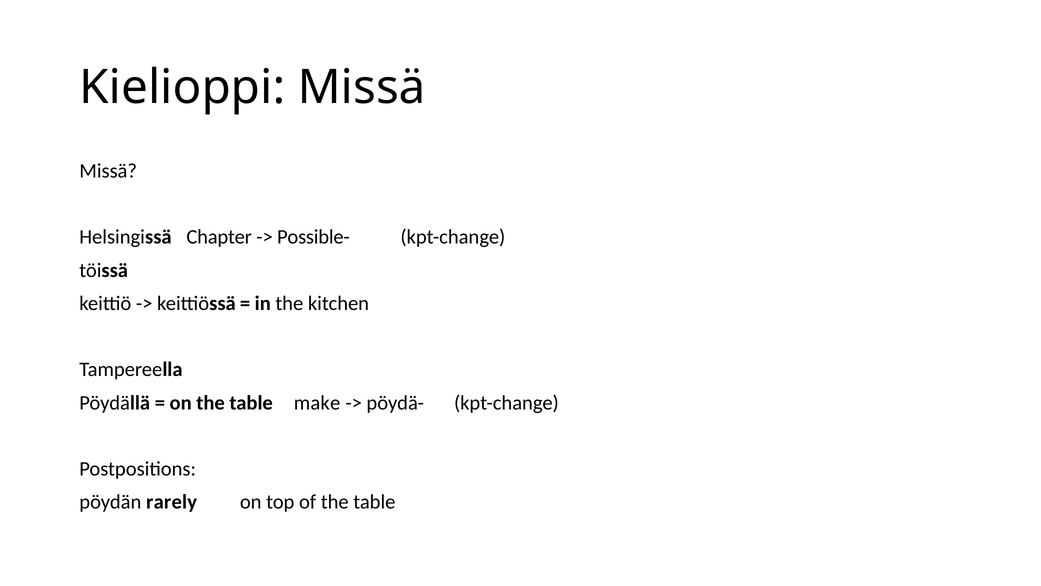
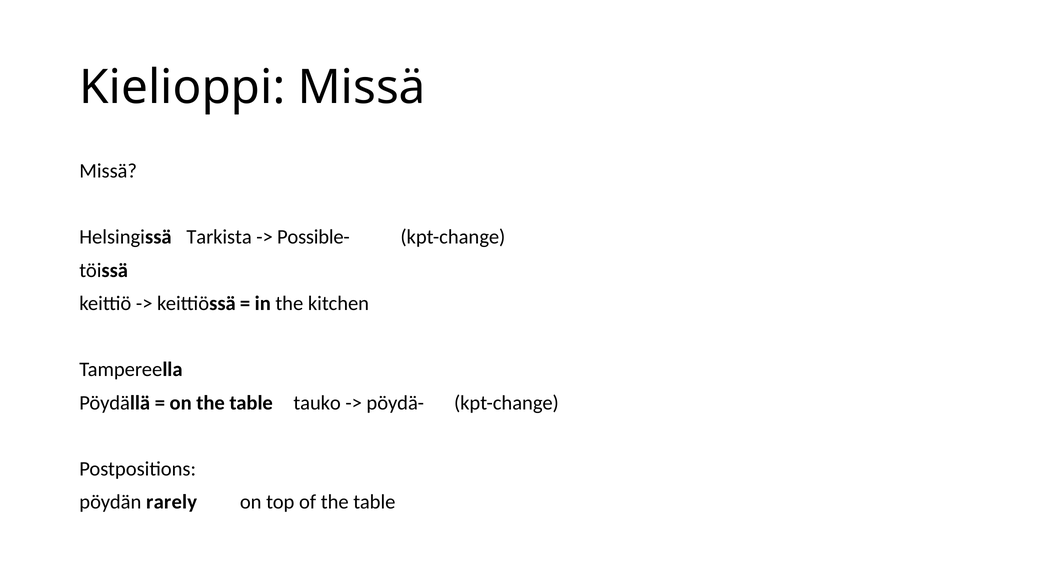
Chapter: Chapter -> Tarkista (219, 237)
make: make -> tauko (317, 402)
